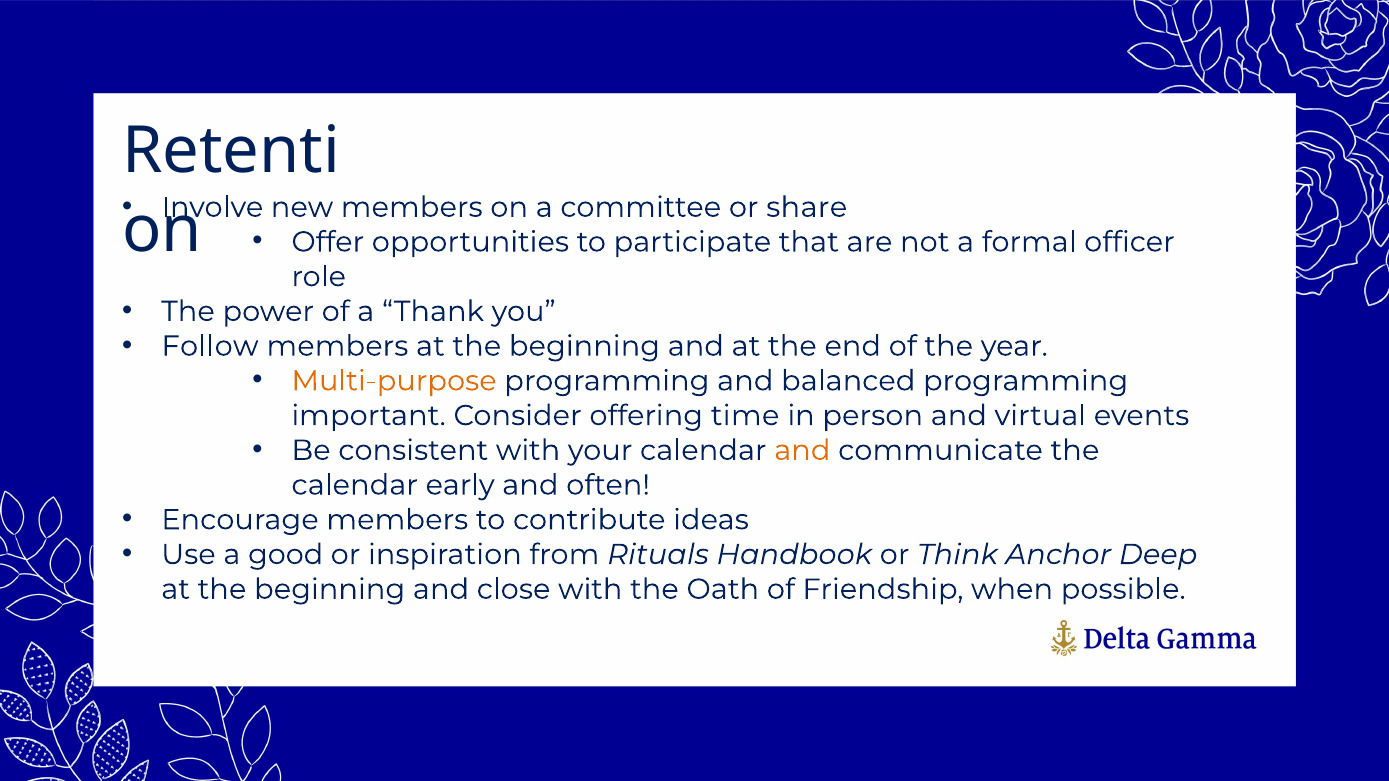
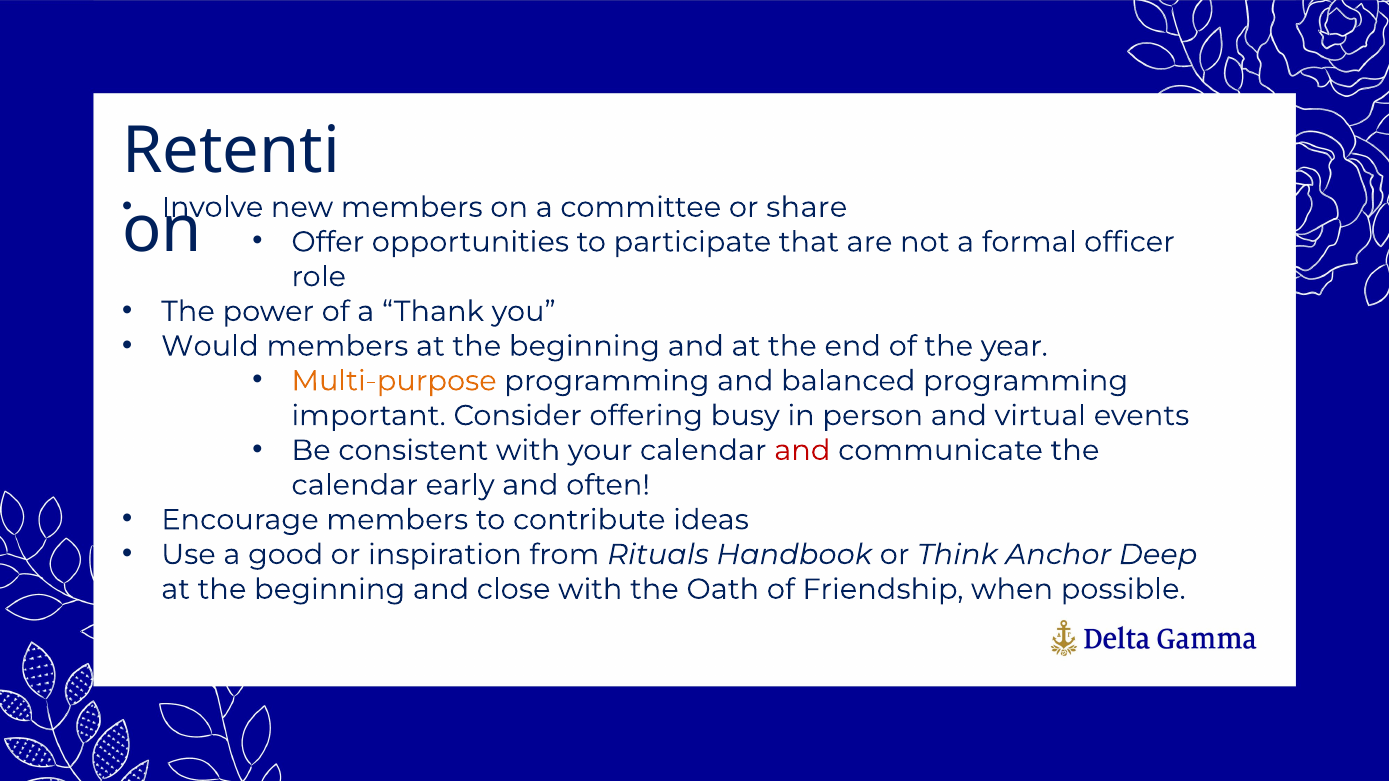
Follow: Follow -> Would (210, 346)
time: time -> busy (745, 416)
and colour: orange -> red (802, 450)
